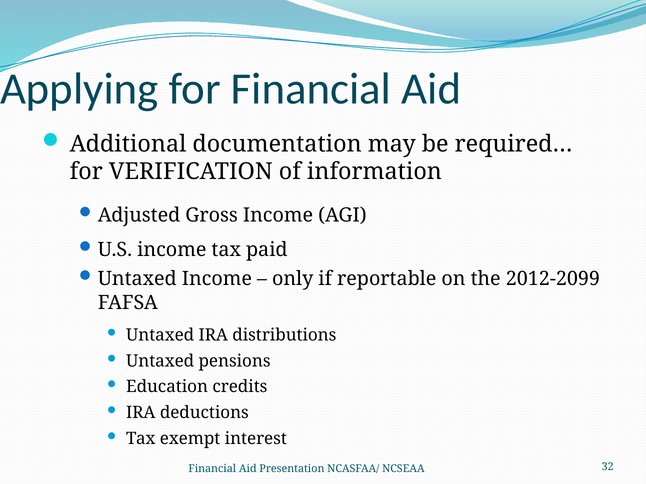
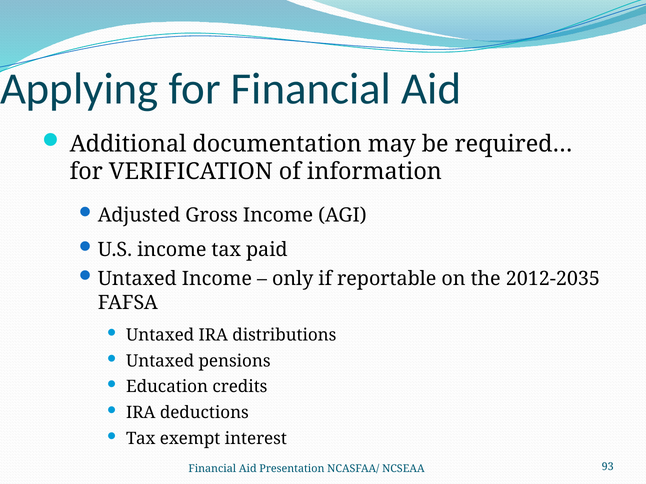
2012-2099: 2012-2099 -> 2012-2035 (553, 279)
32: 32 -> 93 (608, 467)
